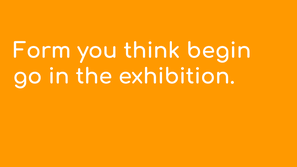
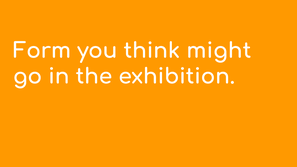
begin: begin -> might (219, 51)
